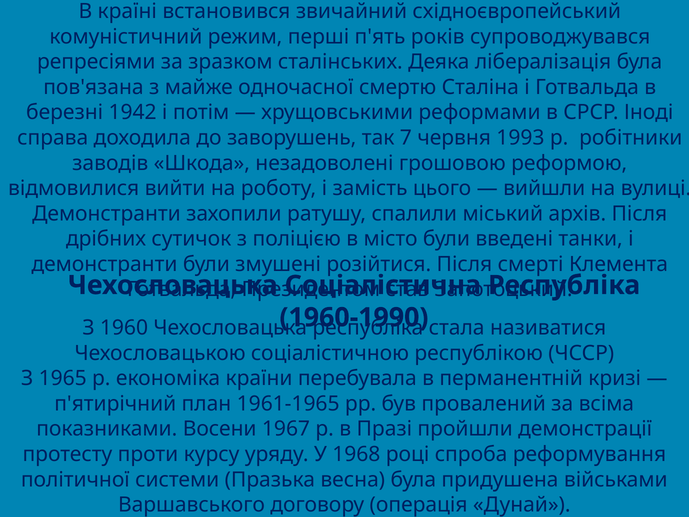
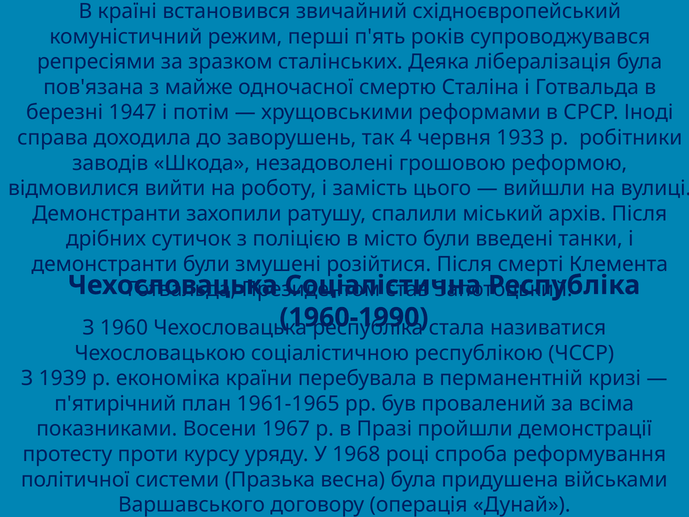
1942: 1942 -> 1947 (133, 112)
7: 7 -> 4 (406, 138)
1993: 1993 -> 1933 (520, 138)
1965: 1965 -> 1939 (63, 378)
